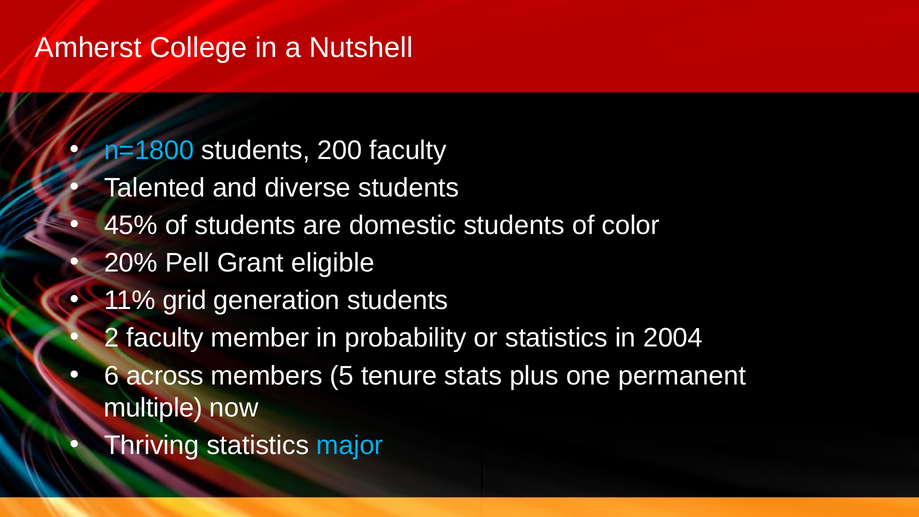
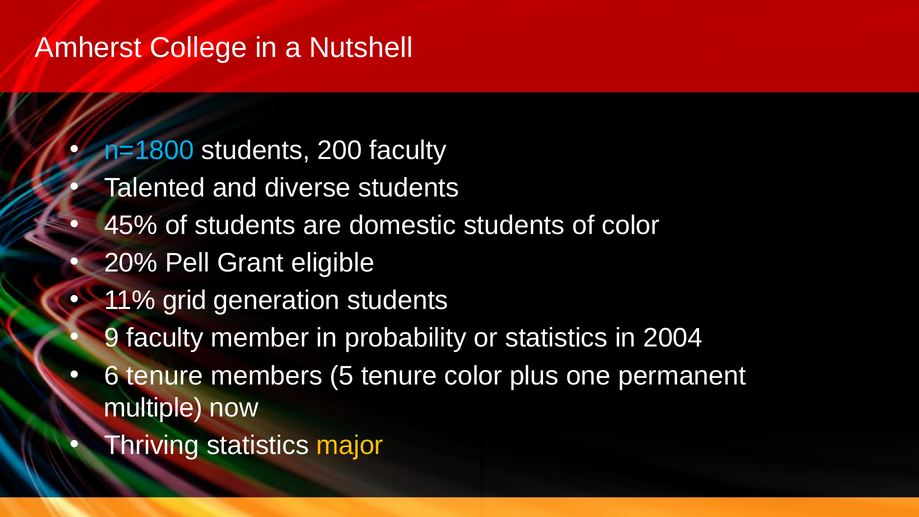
2: 2 -> 9 (112, 338)
6 across: across -> tenure (165, 376)
tenure stats: stats -> color (473, 376)
major colour: light blue -> yellow (350, 445)
